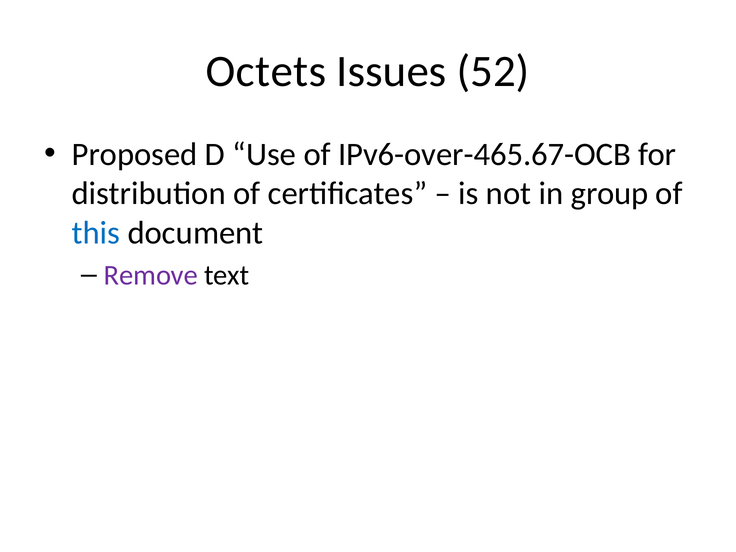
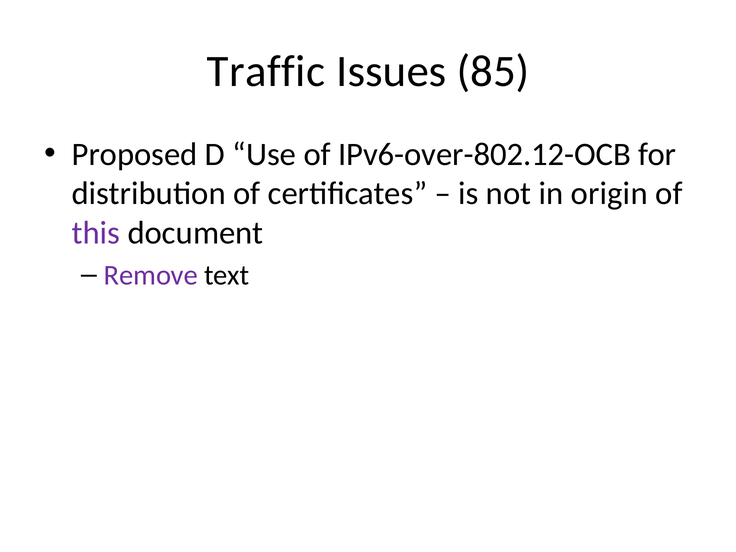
Octets: Octets -> Traffic (266, 71)
52: 52 -> 85 (493, 71)
IPv6-over-465.67-OCB: IPv6-over-465.67-OCB -> IPv6-over-802.12-OCB (485, 154)
group: group -> origin (609, 194)
this colour: blue -> purple (96, 233)
